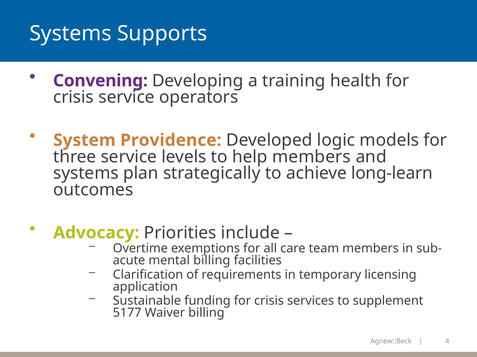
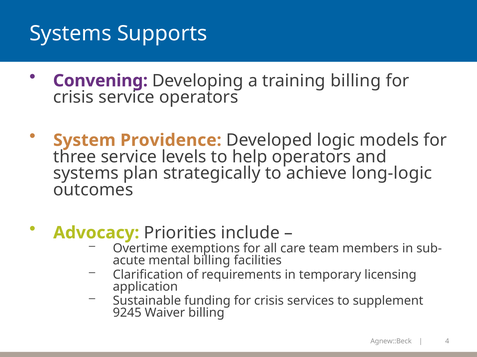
training health: health -> billing (356, 81)
help members: members -> operators (312, 157)
long-learn: long-learn -> long-logic (392, 174)
5177: 5177 -> 9245 (127, 313)
